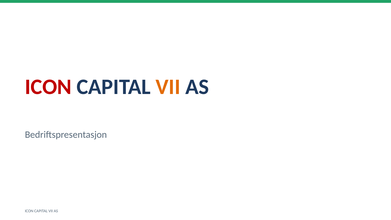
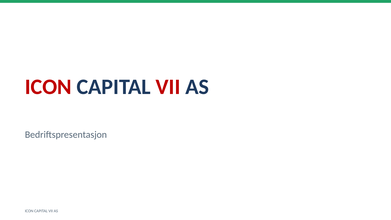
VII colour: orange -> red (168, 87)
